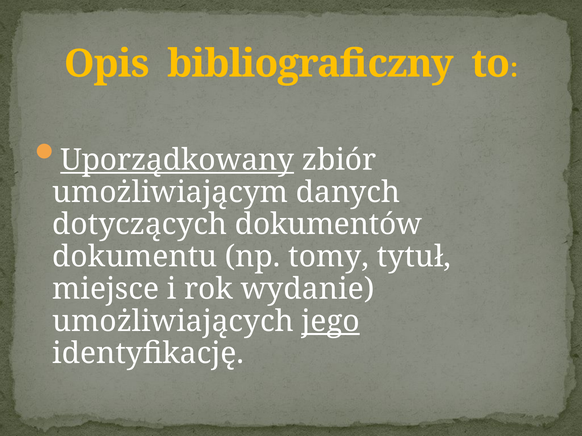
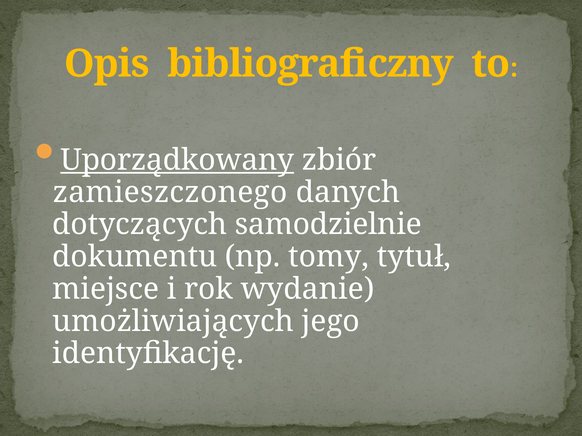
umożliwiającym: umożliwiającym -> zamieszczonego (170, 192)
dokumentów: dokumentów -> samodzielnie (328, 225)
jego underline: present -> none (331, 322)
